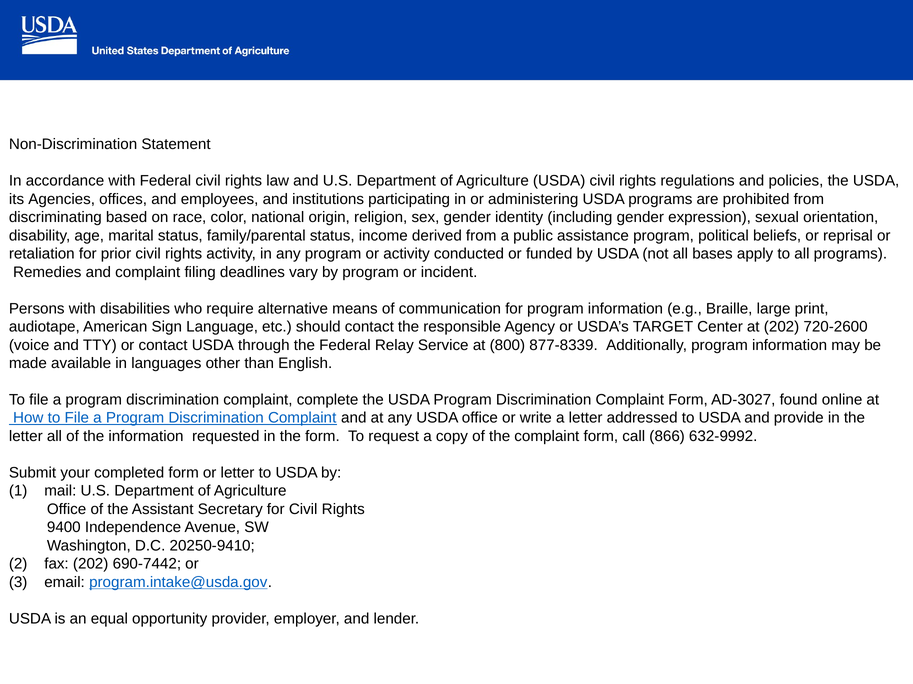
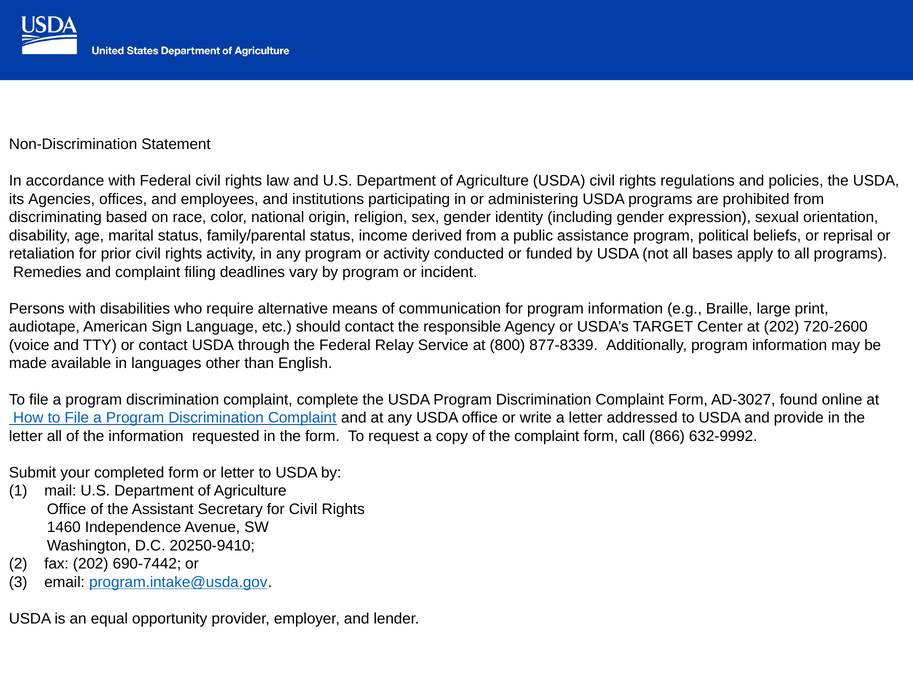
9400: 9400 -> 1460 (64, 528)
